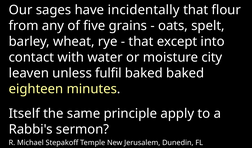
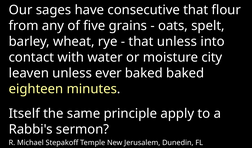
incidentally: incidentally -> consecutive (144, 10)
that except: except -> unless (177, 41)
fulfil: fulfil -> ever (108, 73)
